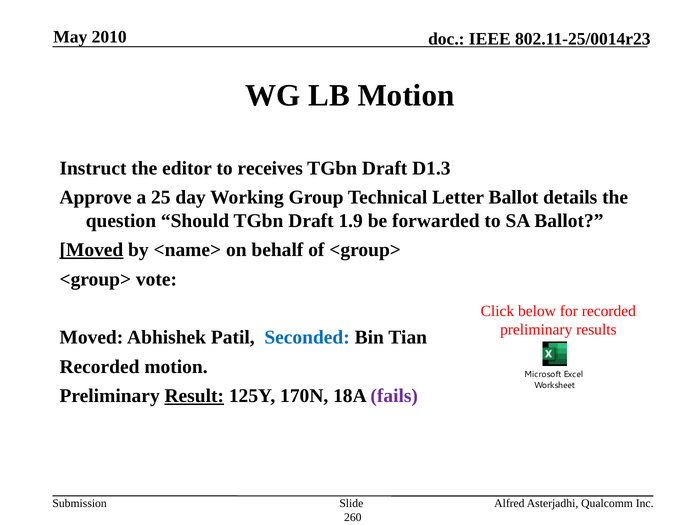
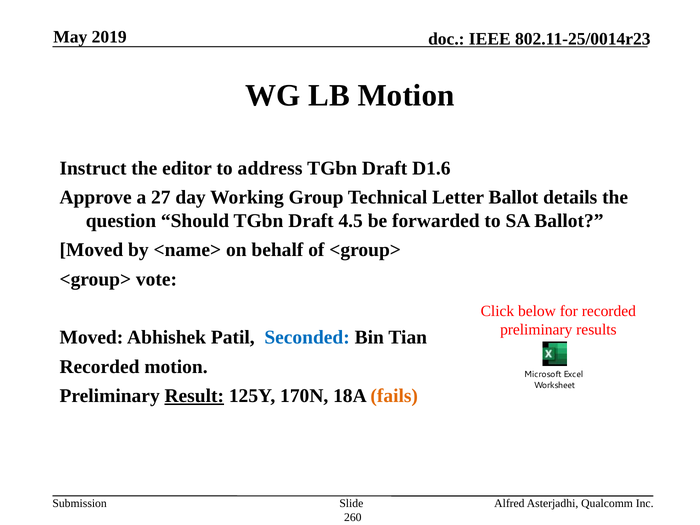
2010: 2010 -> 2019 (109, 37)
receives: receives -> address (270, 168)
D1.3: D1.3 -> D1.6 (431, 168)
25: 25 -> 27 (161, 197)
1.9: 1.9 -> 4.5 (351, 221)
Moved underline: present -> none (91, 250)
fails colour: purple -> orange (394, 396)
